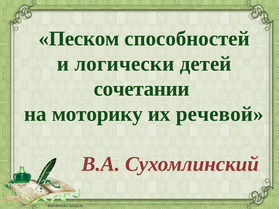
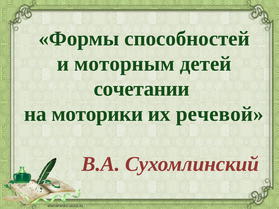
Песком: Песком -> Формы (79, 39)
логически: логически -> моторным (124, 64)
моторику: моторику -> моторики (97, 114)
